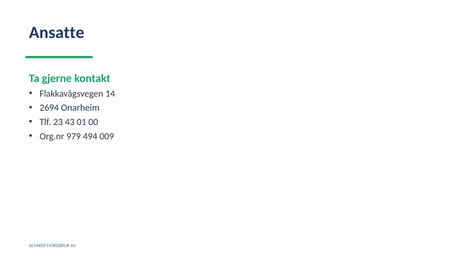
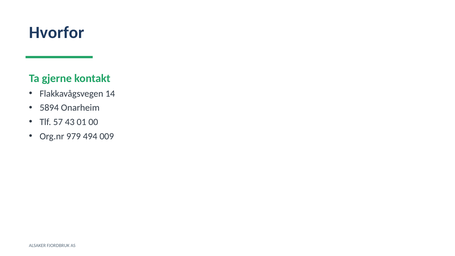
Ansatte: Ansatte -> Hvorfor (57, 32)
2694: 2694 -> 5894 (49, 108)
23: 23 -> 57 (58, 122)
